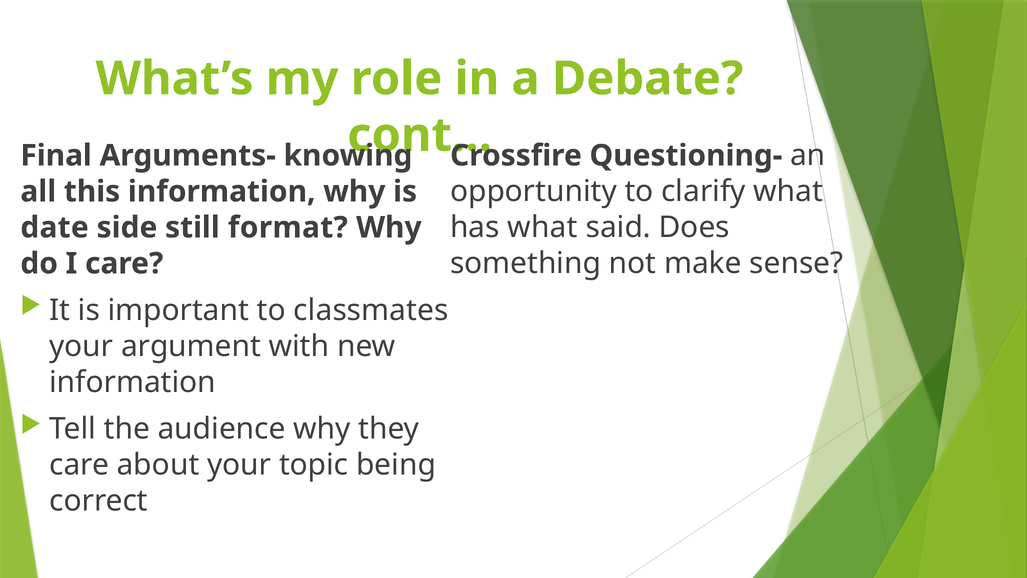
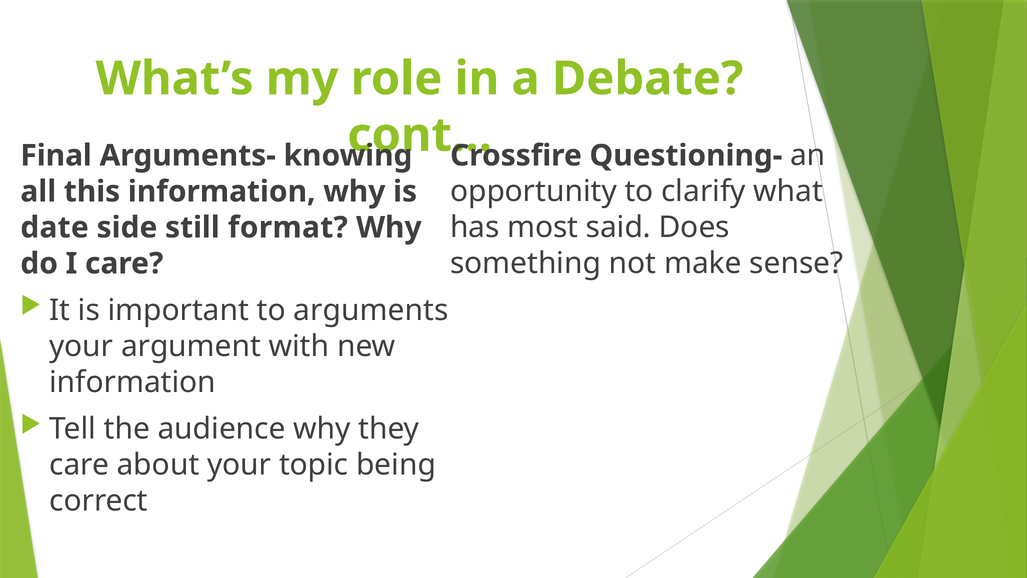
has what: what -> most (543, 227)
classmates: classmates -> arguments (371, 310)
